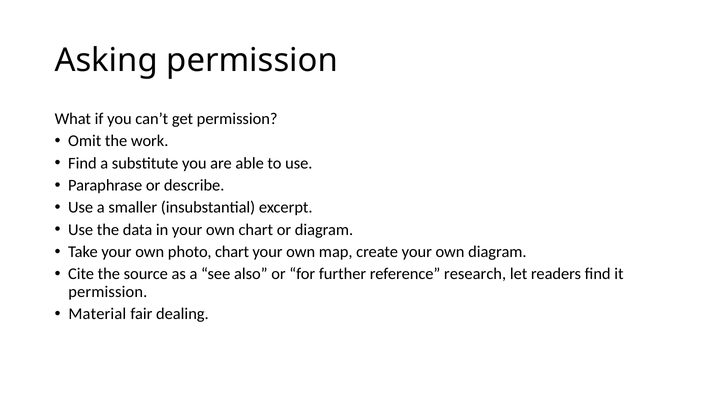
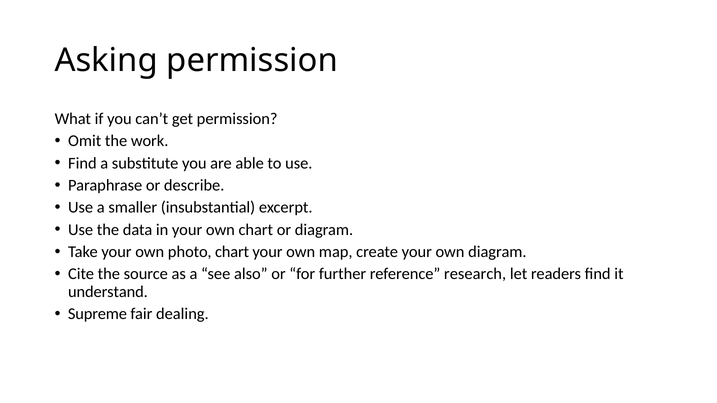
permission: permission -> understand (108, 292)
Material: Material -> Supreme (97, 314)
